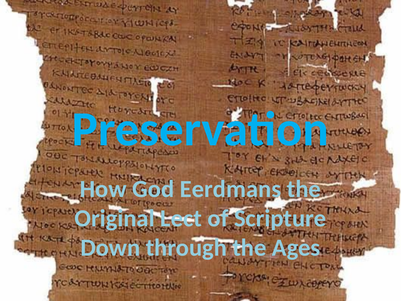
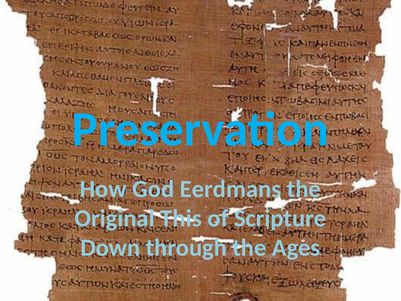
Lect: Lect -> This (181, 218)
